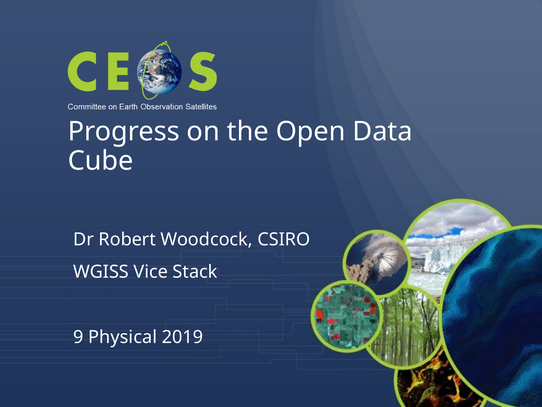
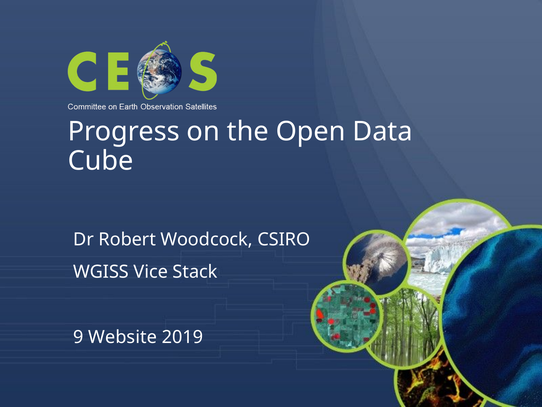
Physical: Physical -> Website (123, 337)
